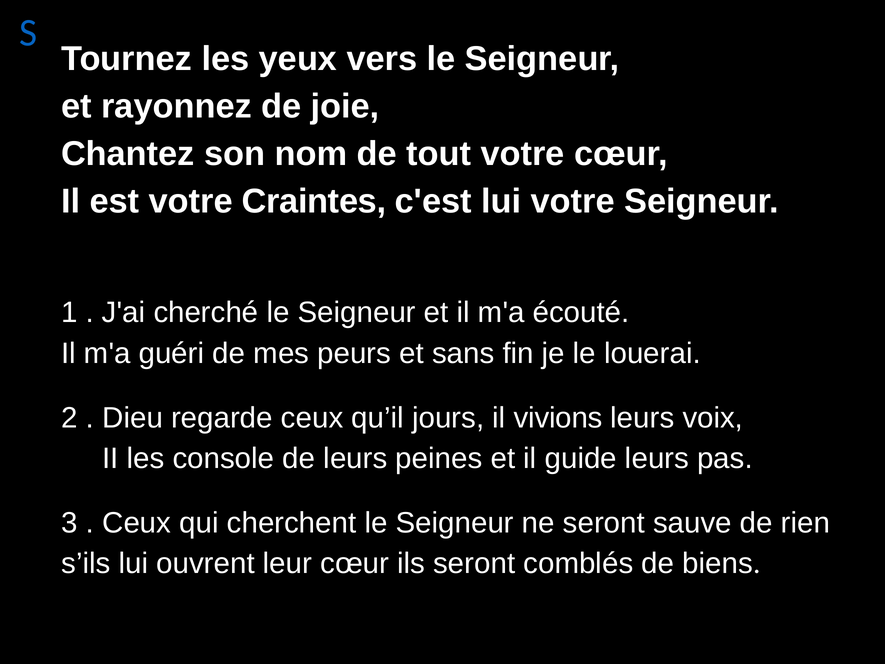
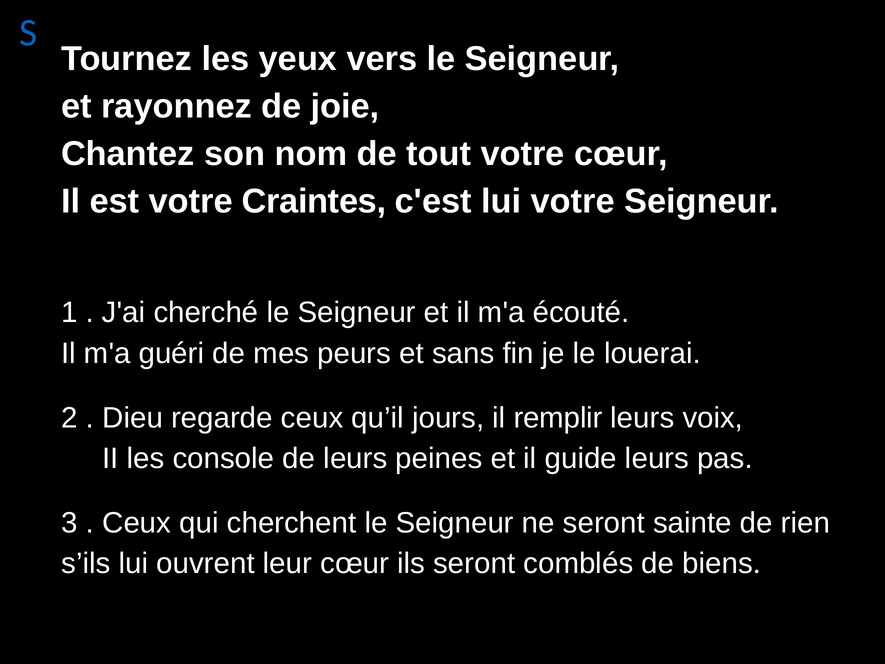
vivions: vivions -> remplir (558, 418)
sauve: sauve -> sainte (692, 523)
